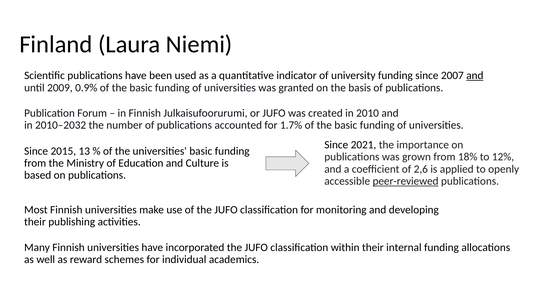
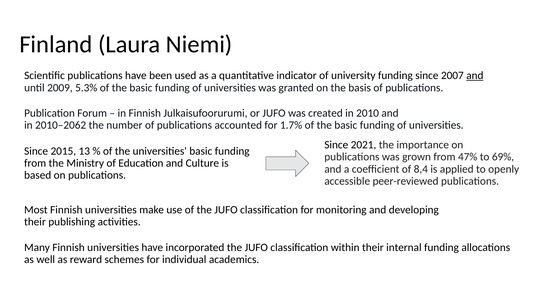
0.9%: 0.9% -> 5.3% (86, 88)
2010–2032: 2010–2032 -> 2010–2062 (61, 125)
18%: 18% -> 47% (468, 157)
12%: 12% -> 69% (503, 157)
2,6: 2,6 -> 8,4 (421, 169)
peer-reviewed underline: present -> none (406, 181)
